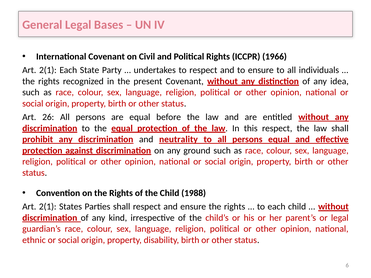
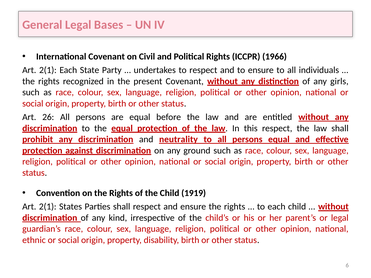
idea: idea -> girls (339, 81)
1988: 1988 -> 1919 (194, 193)
